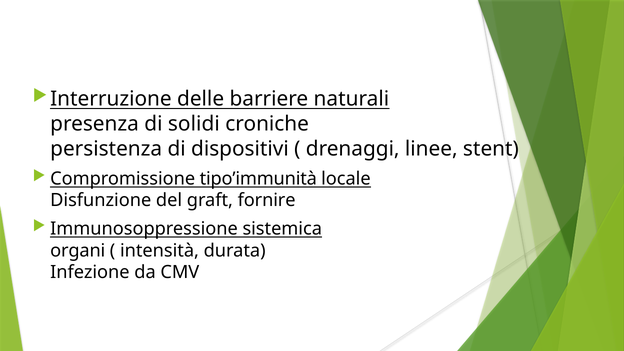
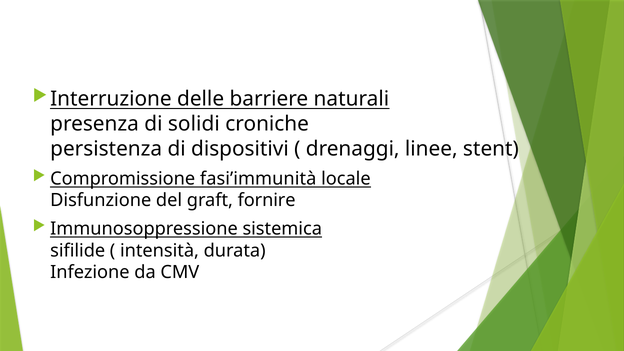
tipo’immunità: tipo’immunità -> fasi’immunità (258, 179)
organi: organi -> sifilide (78, 251)
